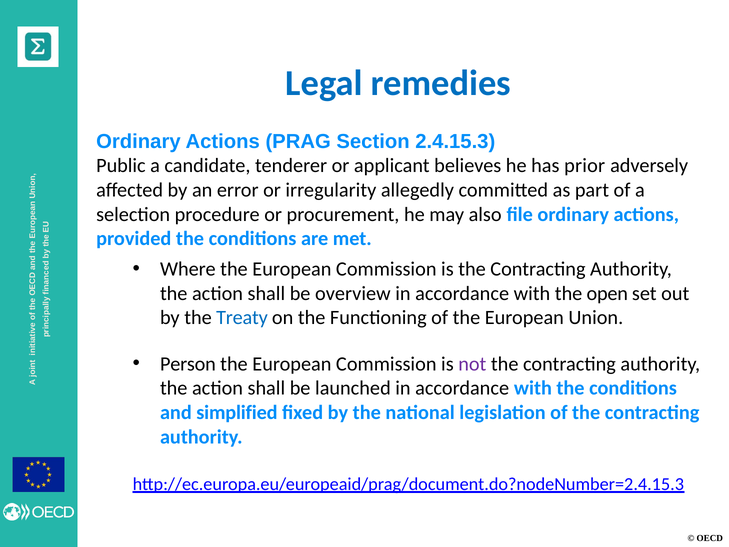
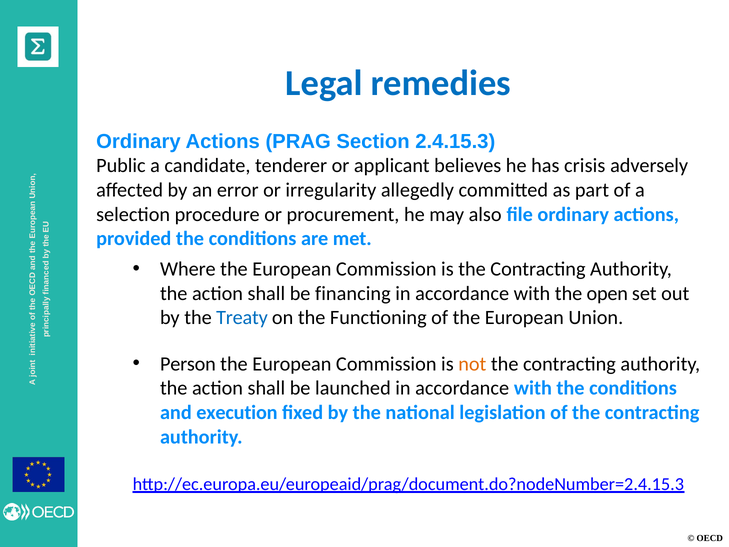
prior: prior -> crisis (585, 166)
overview: overview -> financing (353, 293)
not colour: purple -> orange (472, 364)
simplified: simplified -> execution (237, 412)
